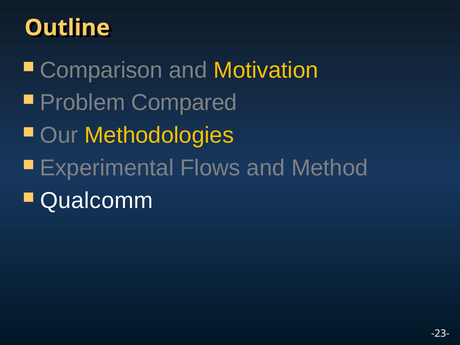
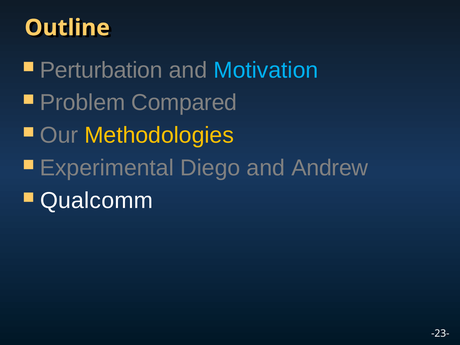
Comparison: Comparison -> Perturbation (101, 70)
Motivation colour: yellow -> light blue (266, 70)
Flows: Flows -> Diego (210, 168)
Method: Method -> Andrew (330, 168)
